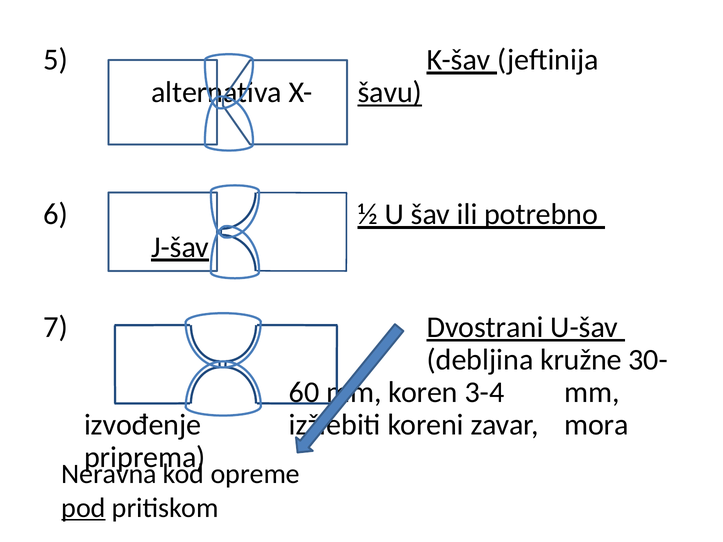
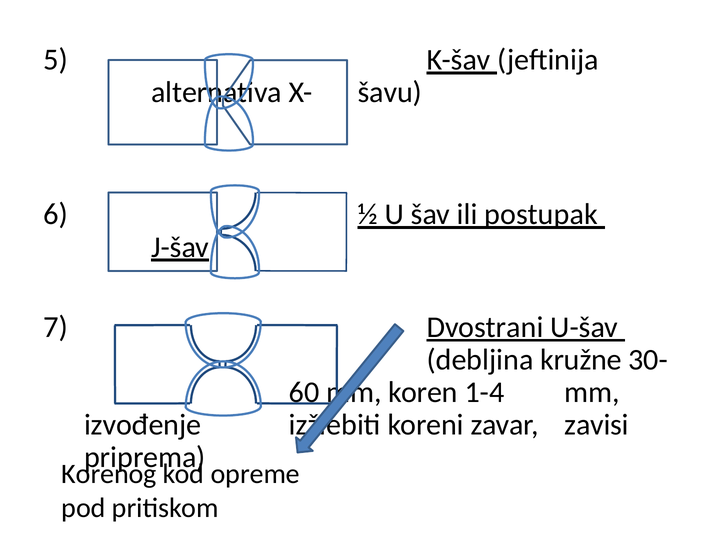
šavu underline: present -> none (390, 92)
potrebno: potrebno -> postupak (541, 215)
3-4: 3-4 -> 1-4 (484, 392)
mora: mora -> zavisi (597, 425)
Neravna: Neravna -> Korenog (109, 474)
pod underline: present -> none (83, 508)
